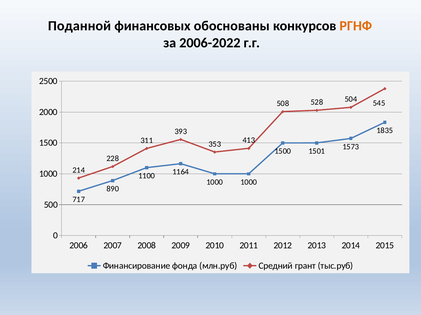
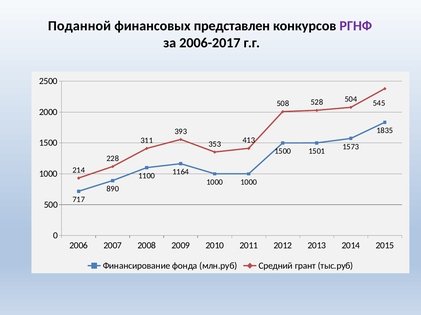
обоснованы: обоснованы -> представлен (232, 26)
РГНФ colour: orange -> purple (356, 26)
2006-2022: 2006-2022 -> 2006-2017 (210, 43)
